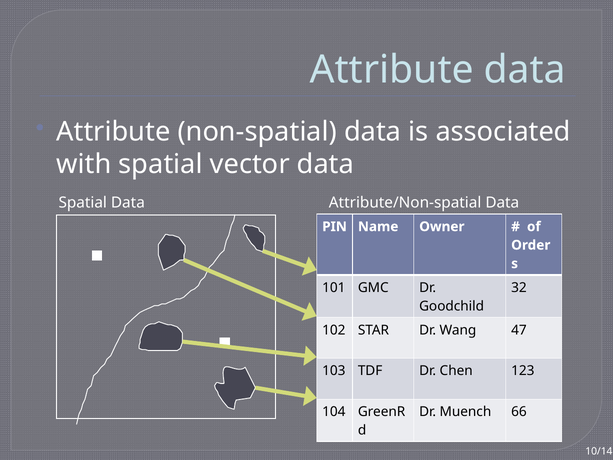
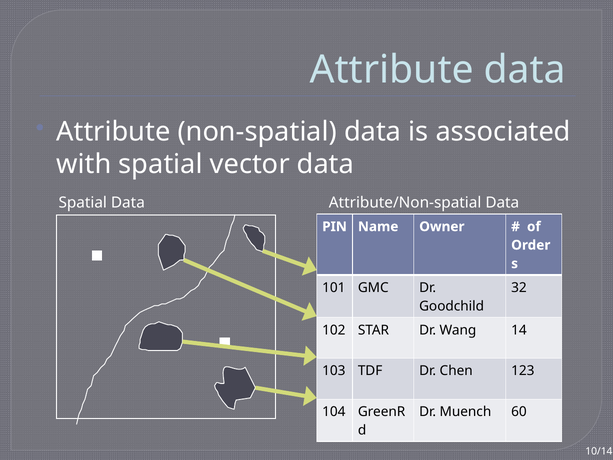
47: 47 -> 14 (519, 330)
66: 66 -> 60 (519, 412)
